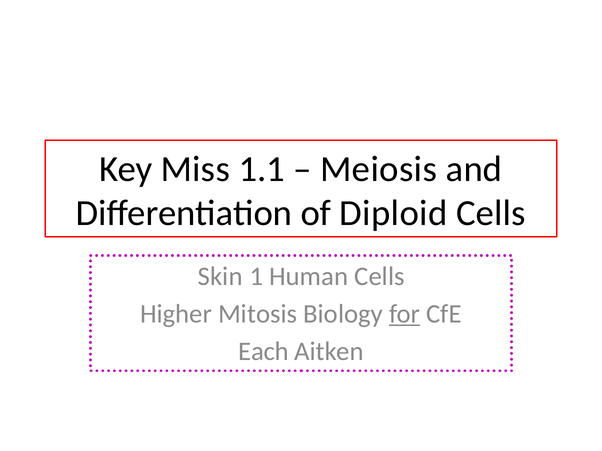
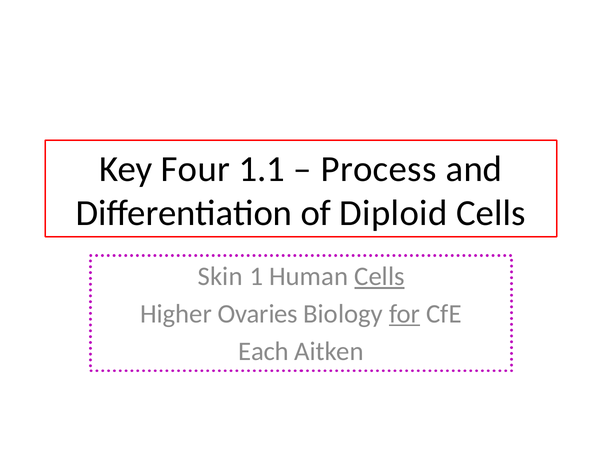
Miss: Miss -> Four (195, 169)
Meiosis: Meiosis -> Process (379, 169)
Cells underline: none -> present (379, 277)
Mitosis: Mitosis -> Ovaries (258, 314)
